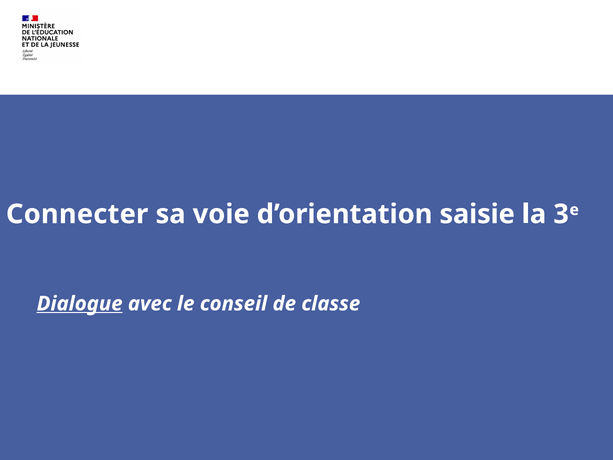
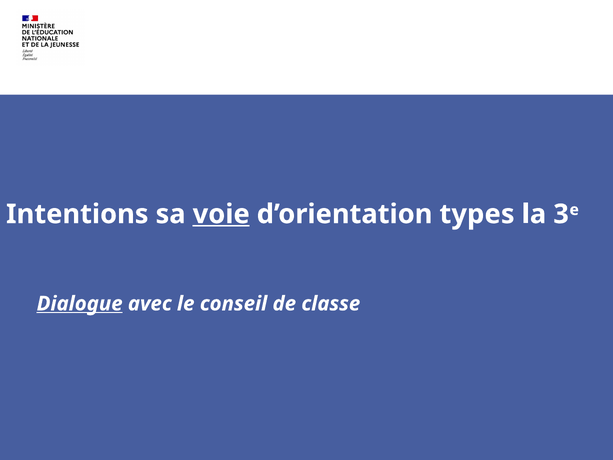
Connecter: Connecter -> Intentions (77, 214)
voie underline: none -> present (221, 214)
saisie: saisie -> types (477, 214)
